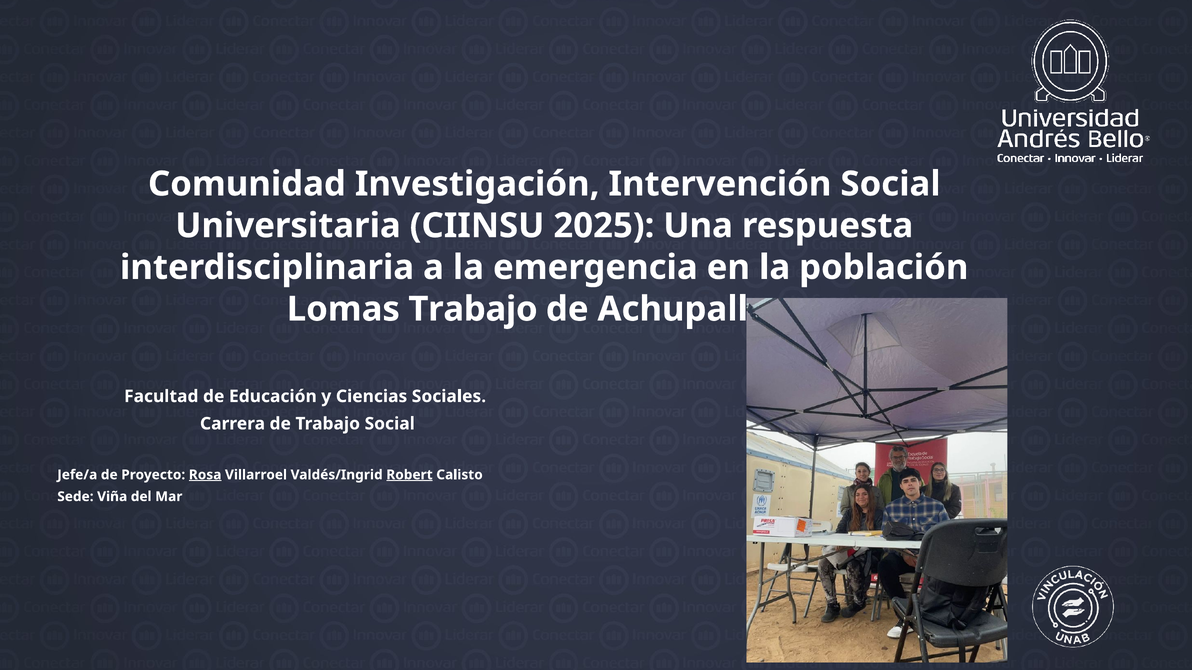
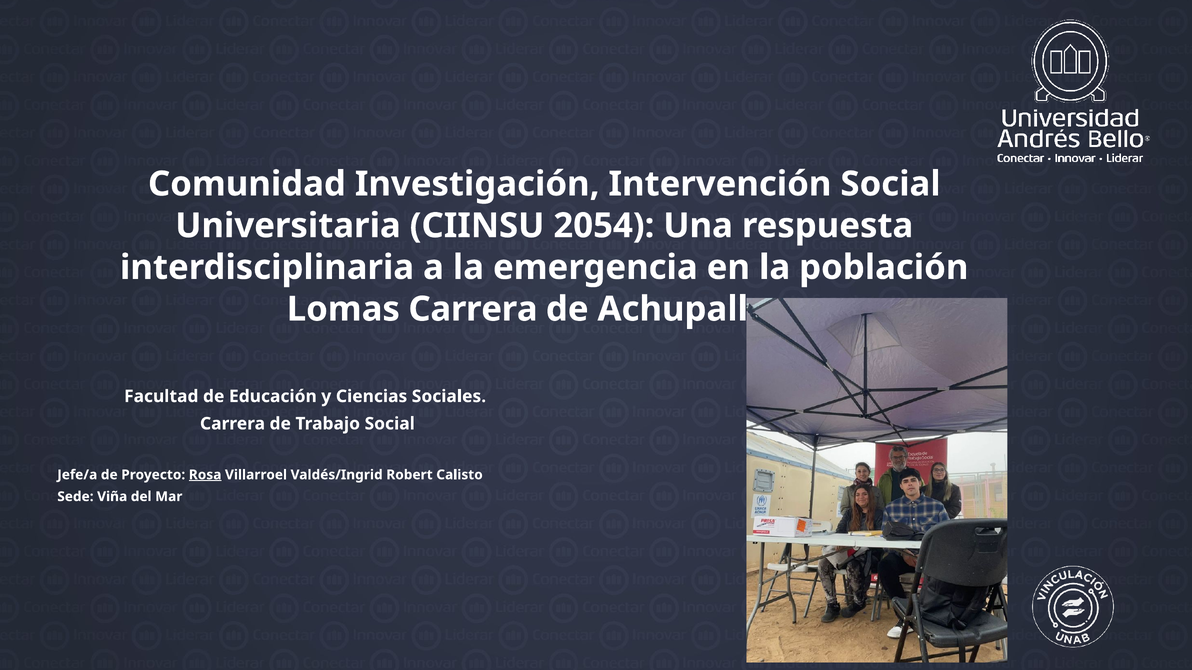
2025: 2025 -> 2054 (604, 226)
Lomas Trabajo: Trabajo -> Carrera (473, 309)
Robert underline: present -> none (409, 475)
